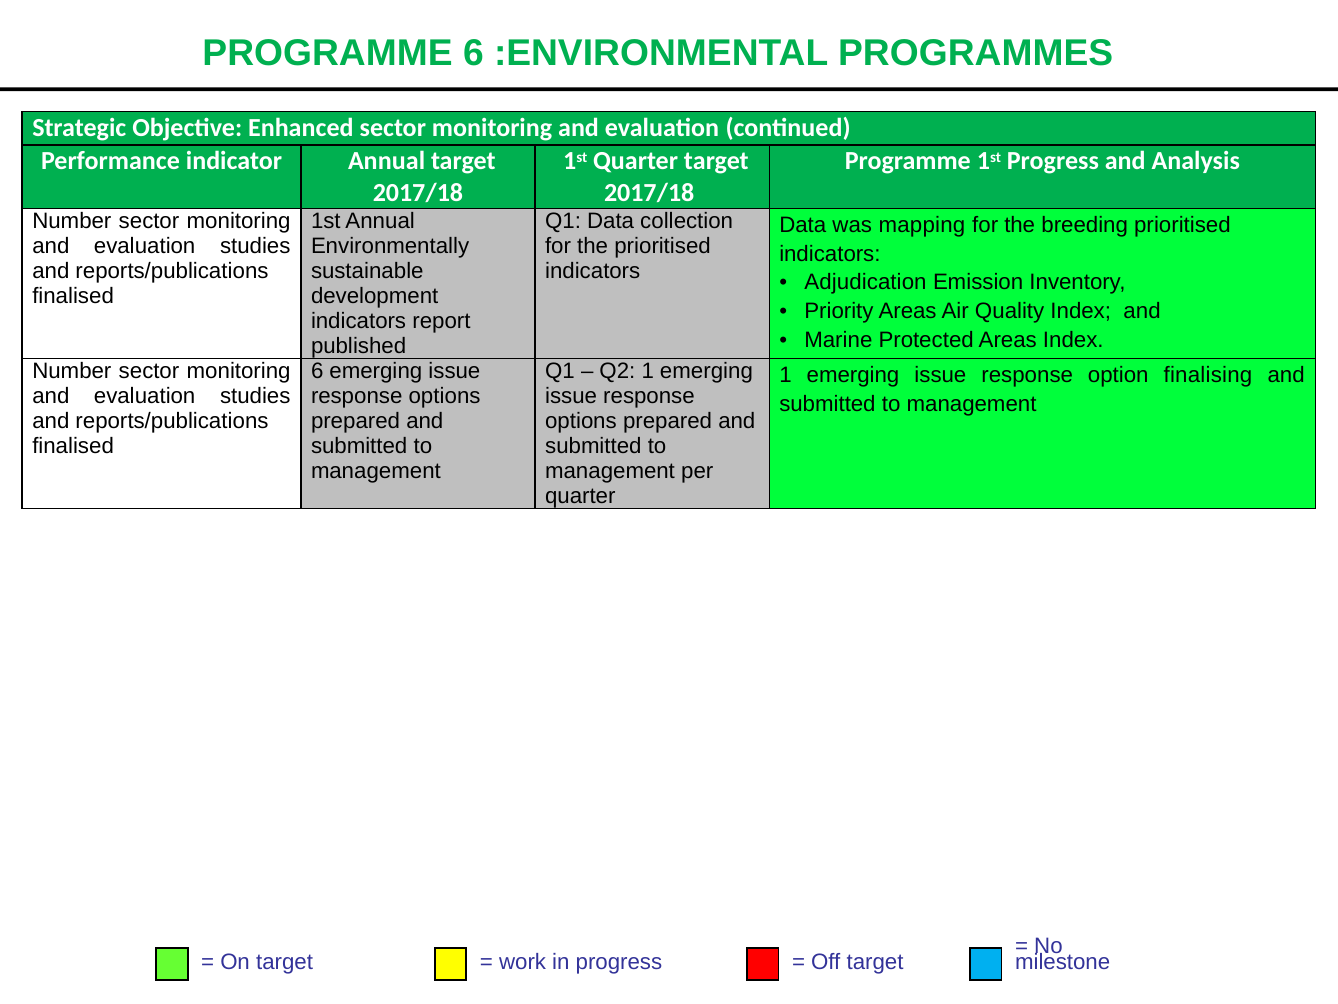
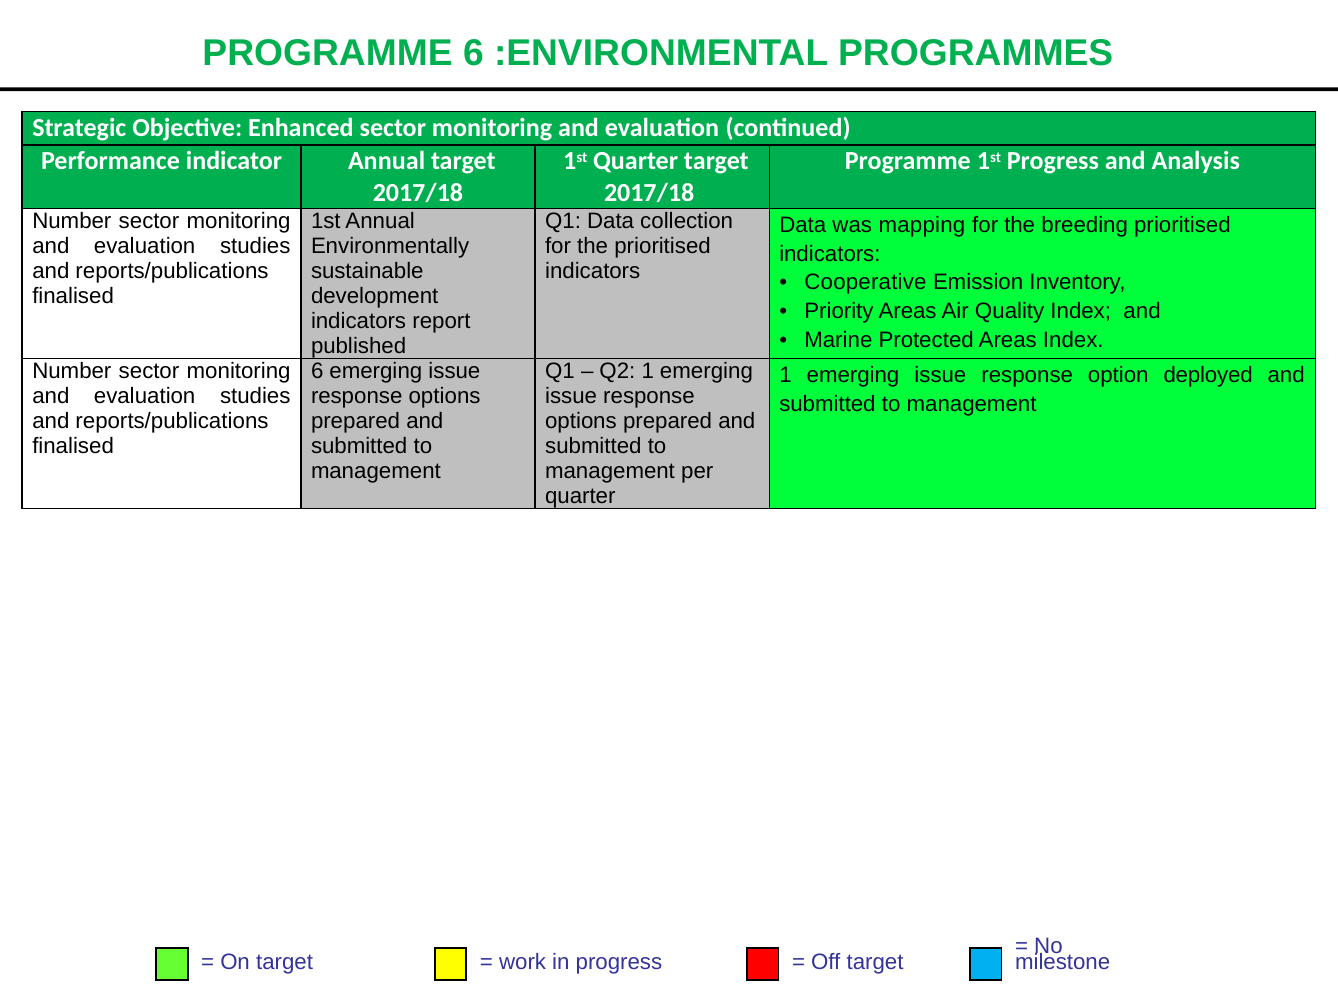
Adjudication: Adjudication -> Cooperative (865, 282)
finalising: finalising -> deployed (1208, 375)
